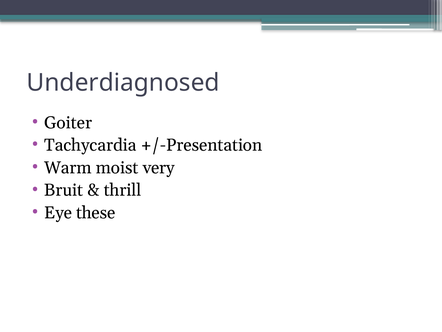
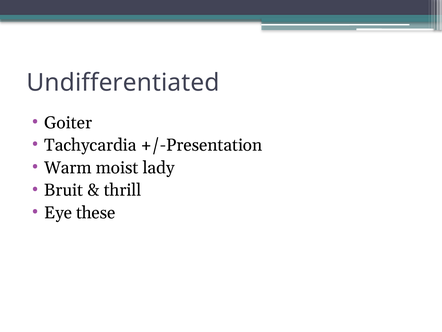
Underdiagnosed: Underdiagnosed -> Undifferentiated (123, 83)
very: very -> lady (159, 167)
